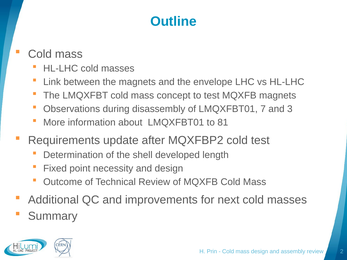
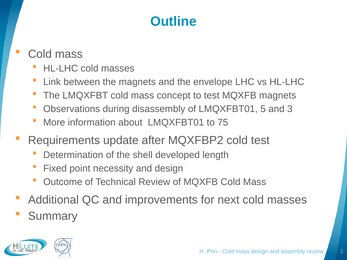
7: 7 -> 5 (263, 109)
81: 81 -> 75 (223, 123)
